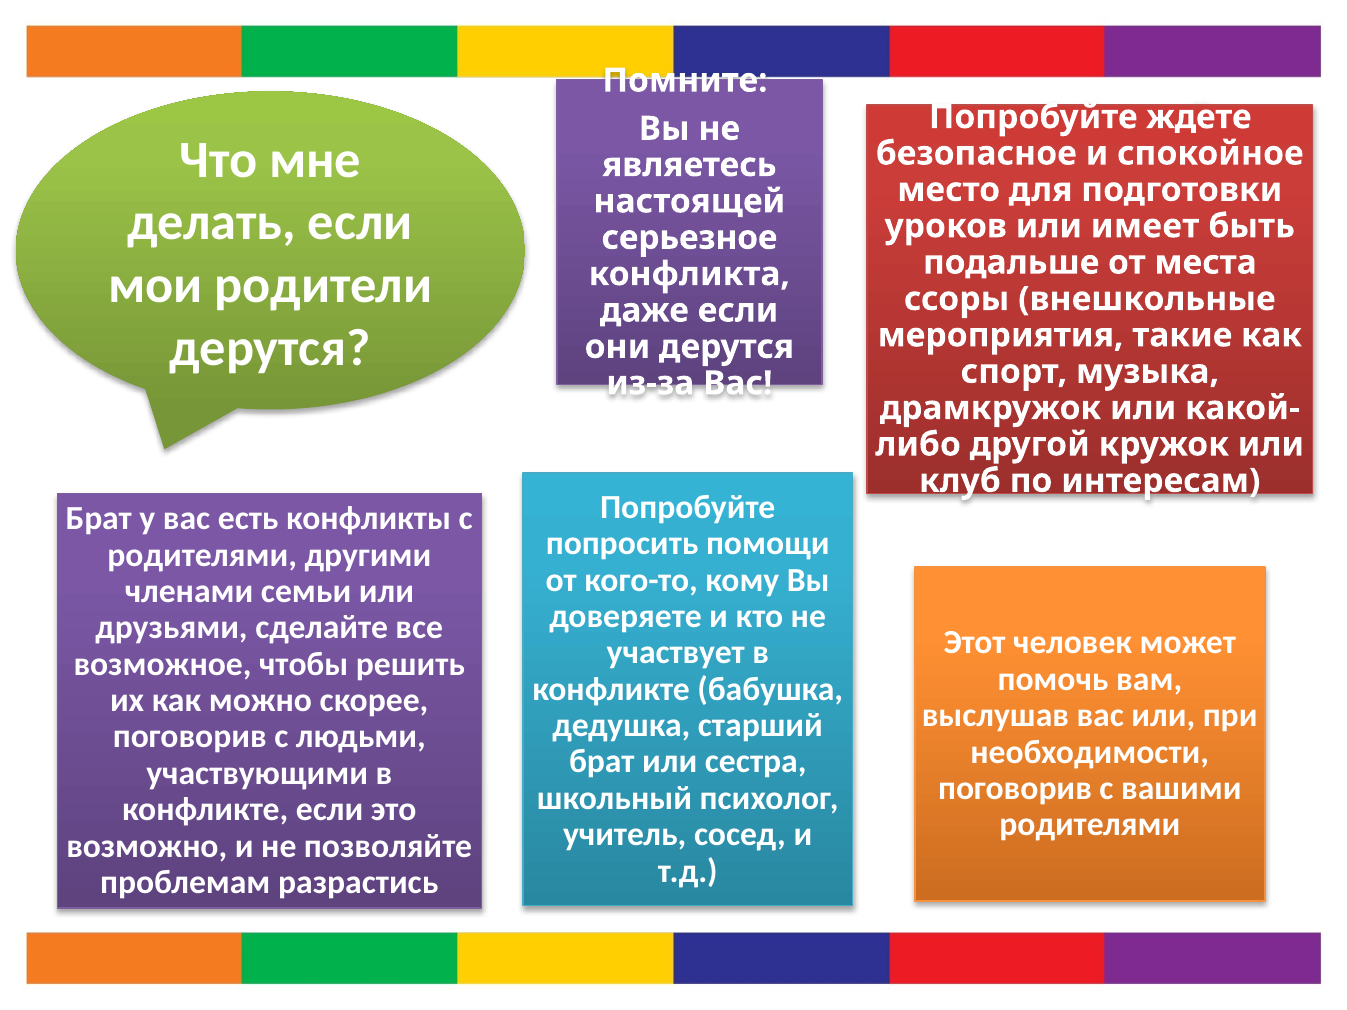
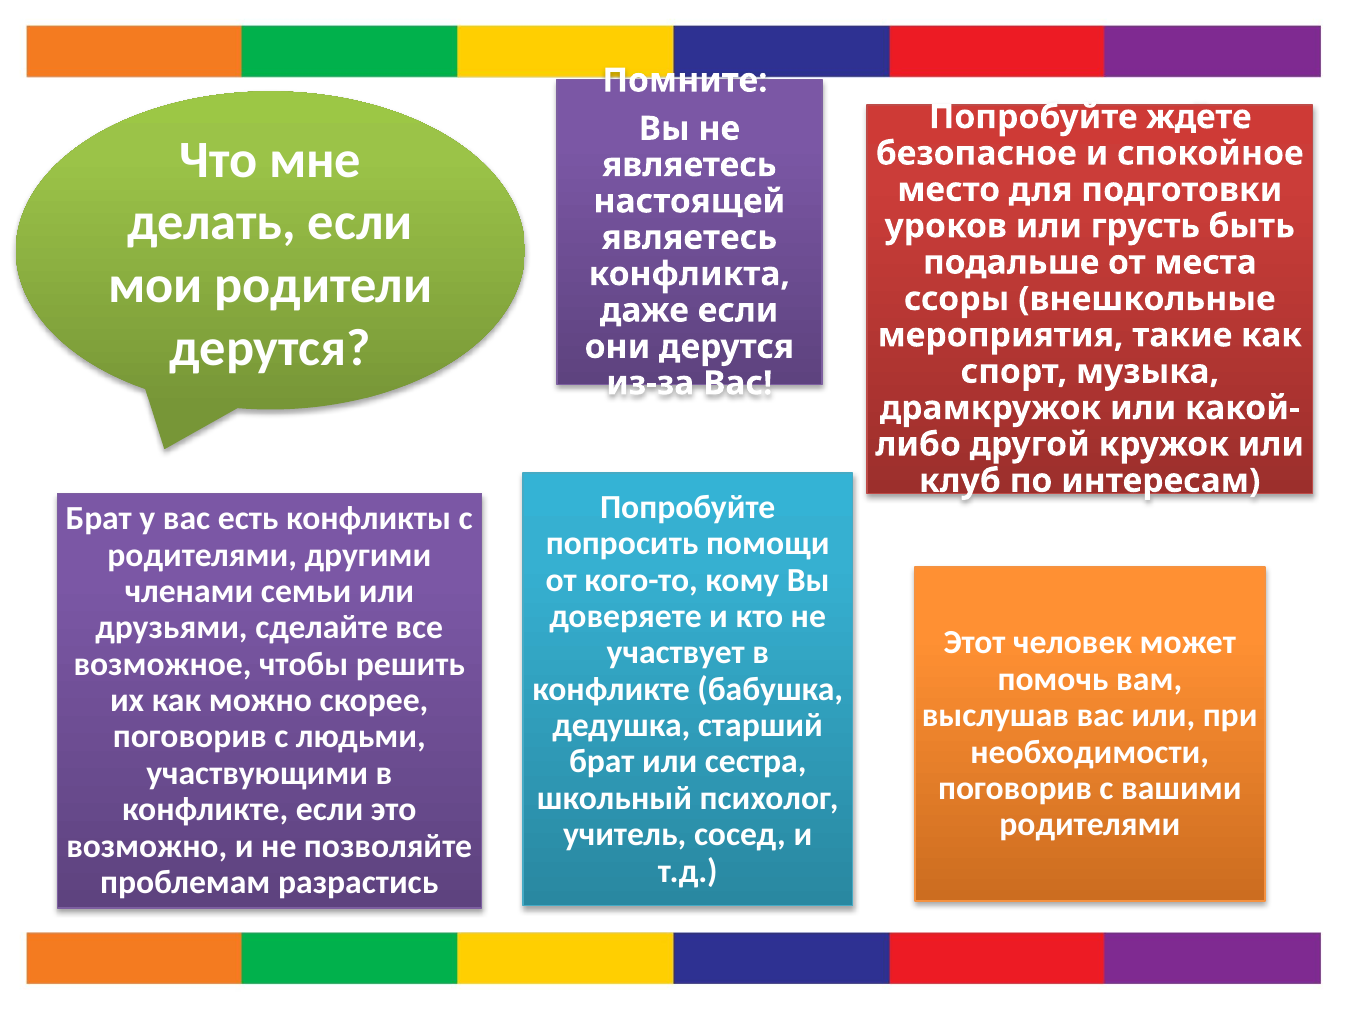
имеет: имеет -> грусть (1145, 226)
серьезное: серьезное -> являетесь (689, 238)
